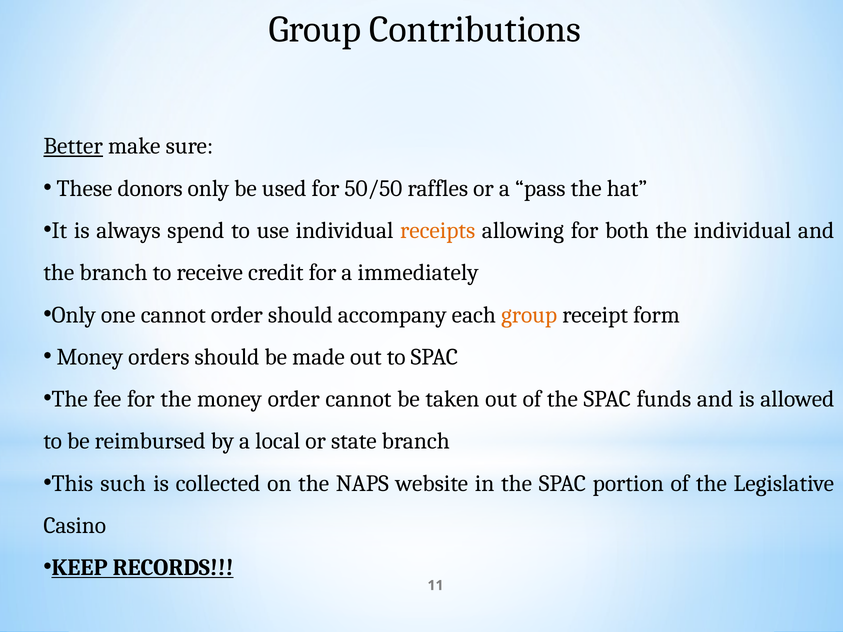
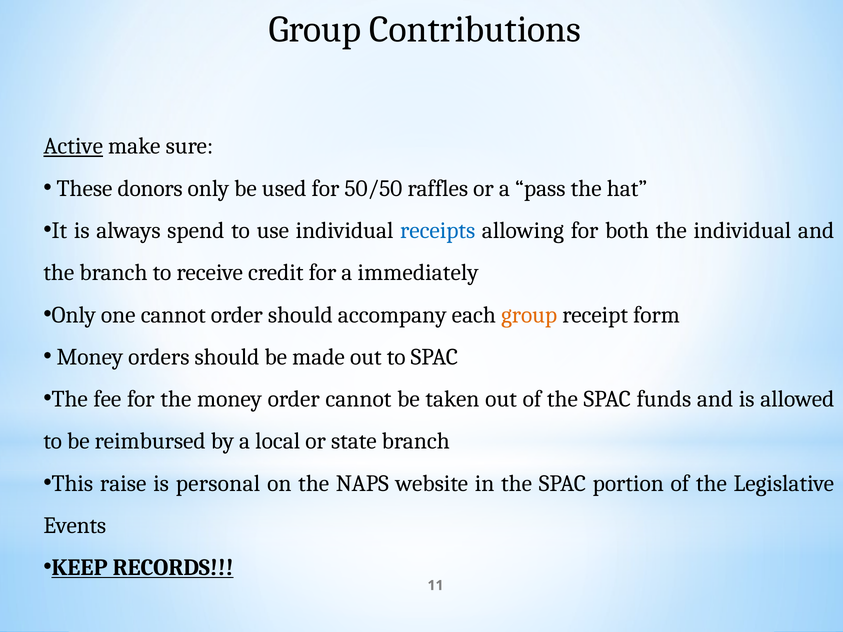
Better: Better -> Active (73, 146)
receipts colour: orange -> blue (438, 231)
such: such -> raise (123, 483)
collected: collected -> personal (218, 483)
Casino: Casino -> Events (75, 526)
